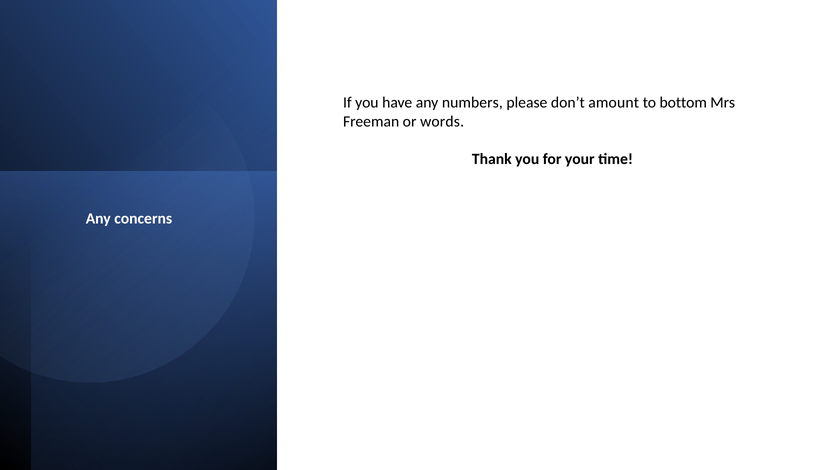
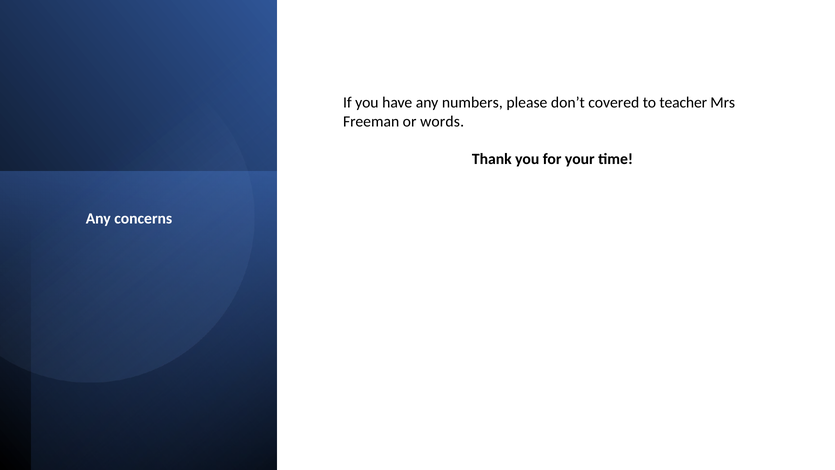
amount: amount -> covered (614, 103)
bottom: bottom -> teacher (683, 103)
